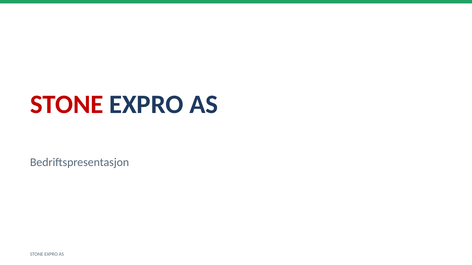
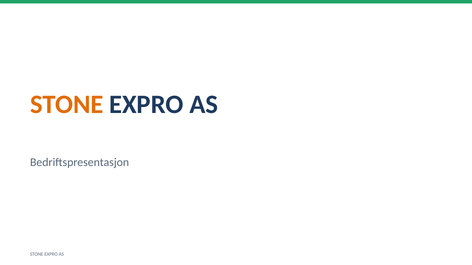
STONE colour: red -> orange (67, 105)
